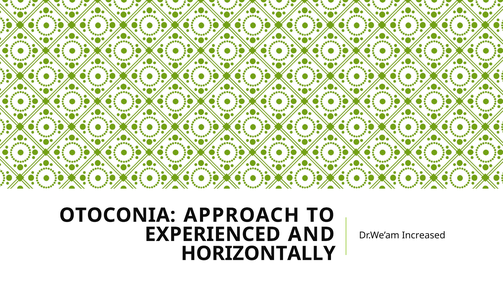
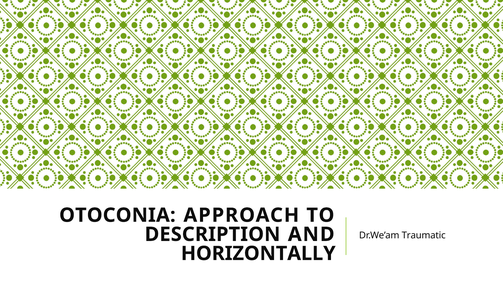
EXPERIENCED: EXPERIENCED -> DESCRIPTION (213, 234)
Increased: Increased -> Traumatic (424, 235)
